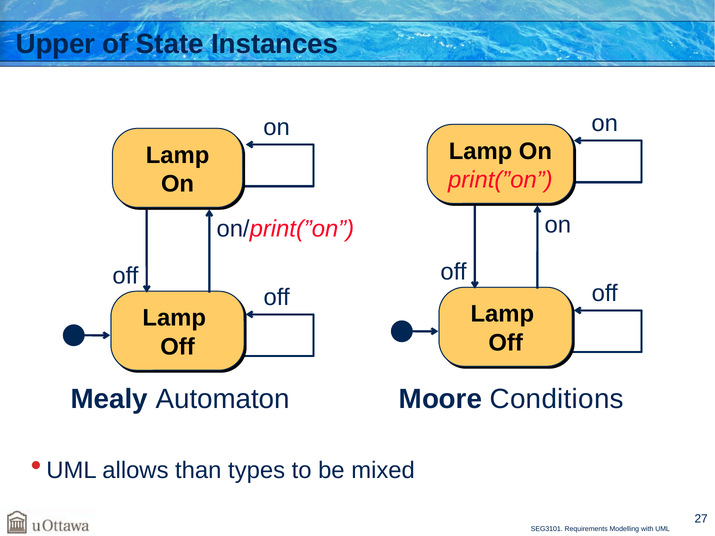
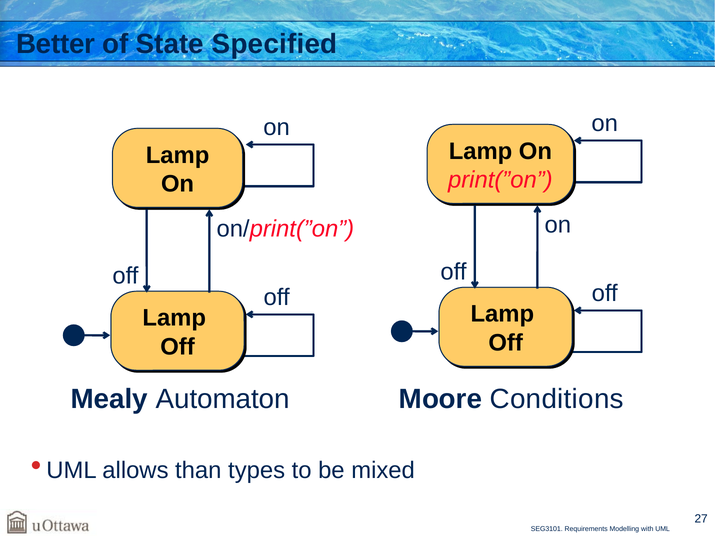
Upper: Upper -> Better (56, 44)
Instances: Instances -> Specified (275, 44)
